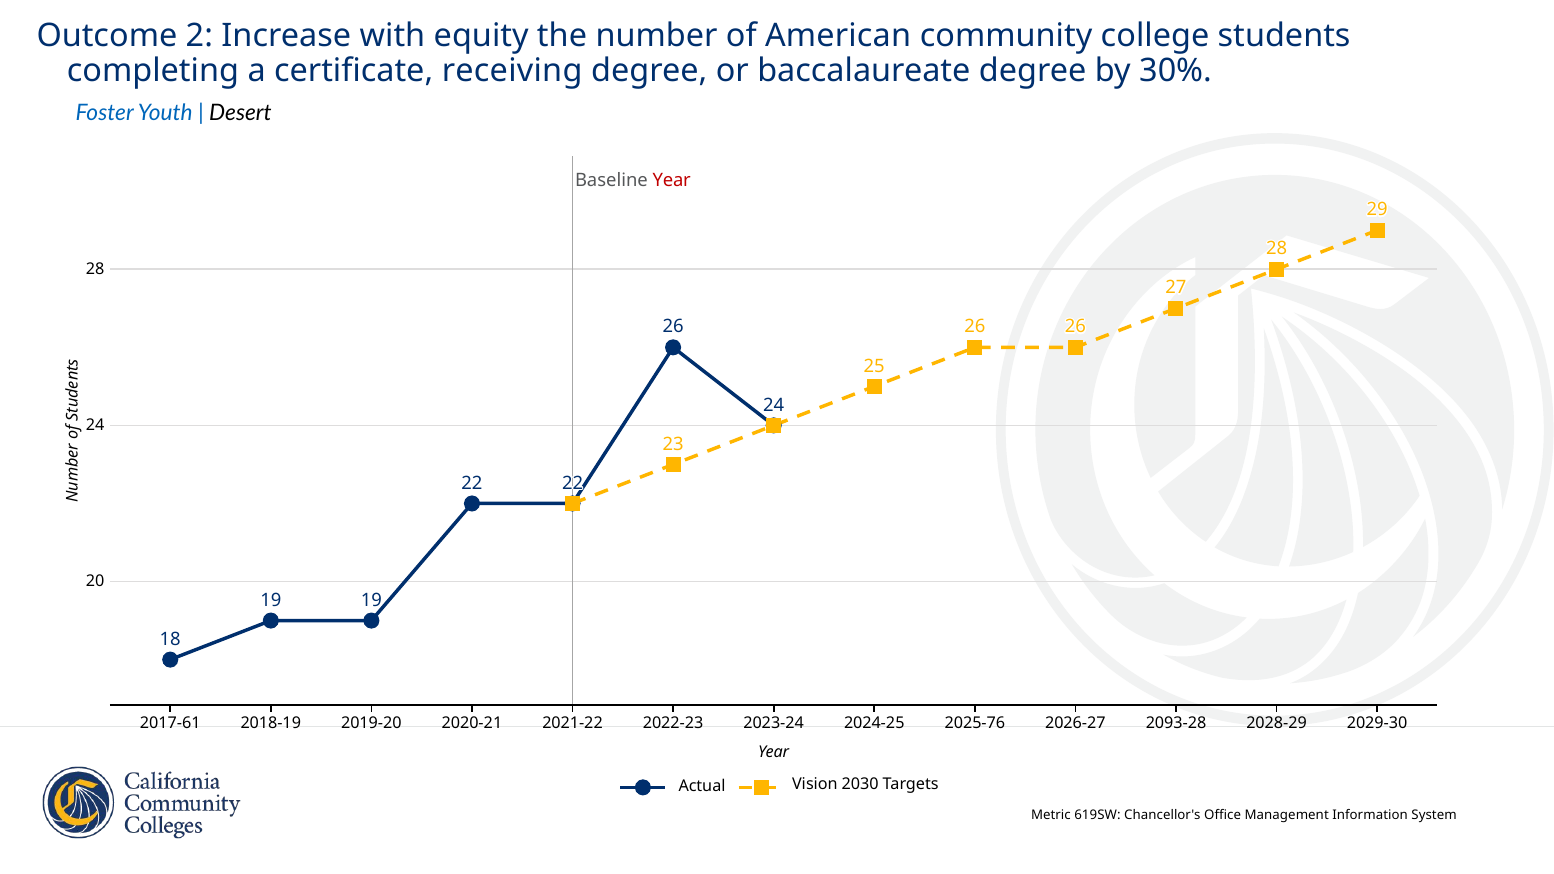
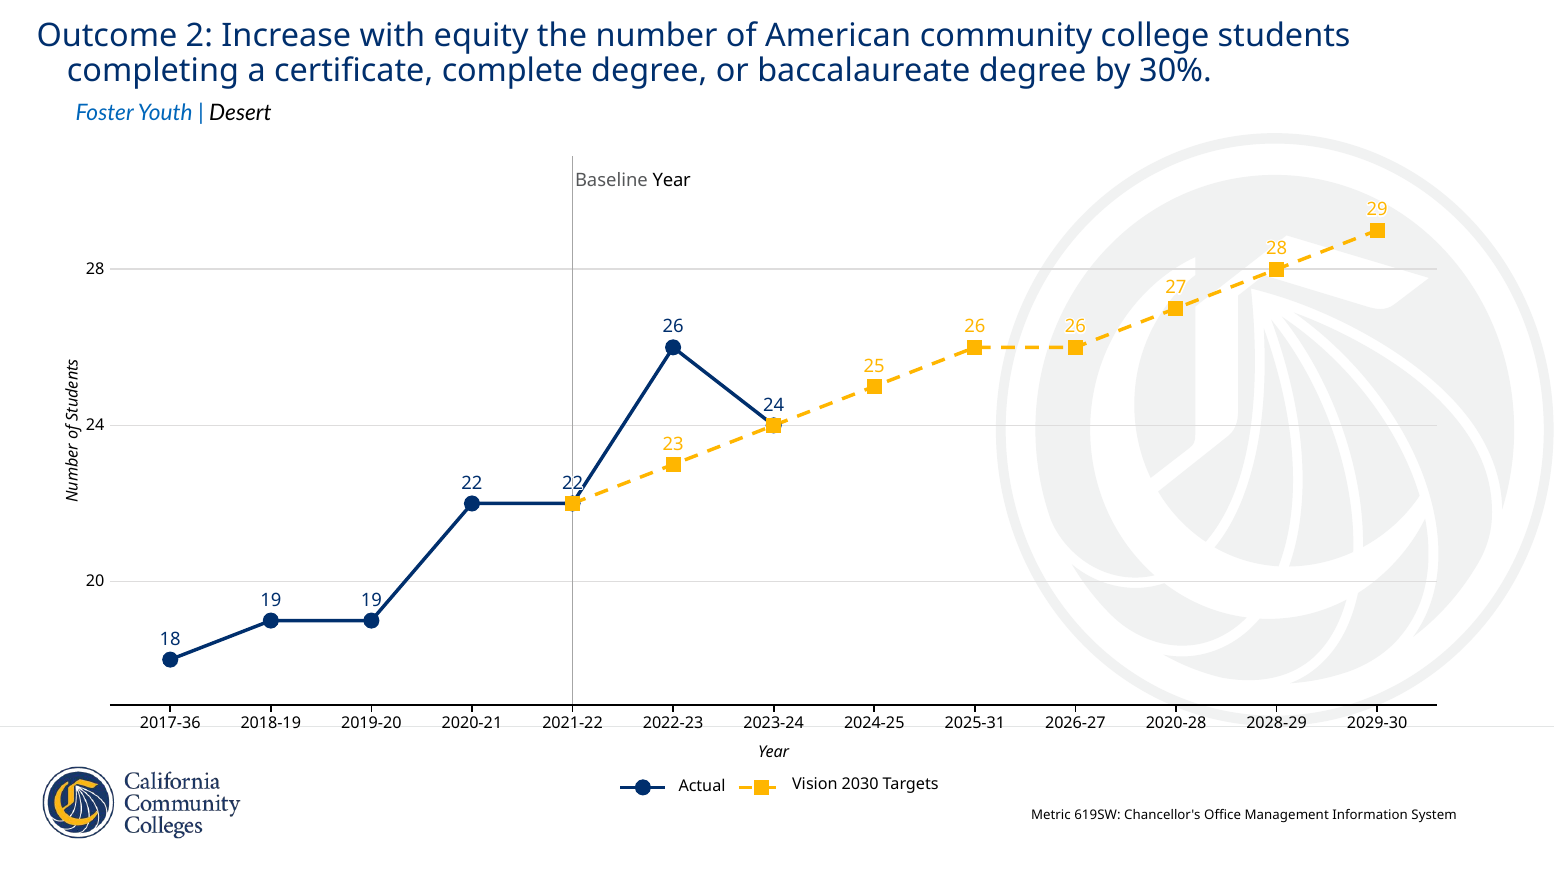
receiving: receiving -> complete (512, 71)
Year colour: red -> black (672, 181)
2017-61: 2017-61 -> 2017-36 (170, 723)
2025-76: 2025-76 -> 2025-31 (975, 723)
2093-28: 2093-28 -> 2020-28 (1176, 723)
